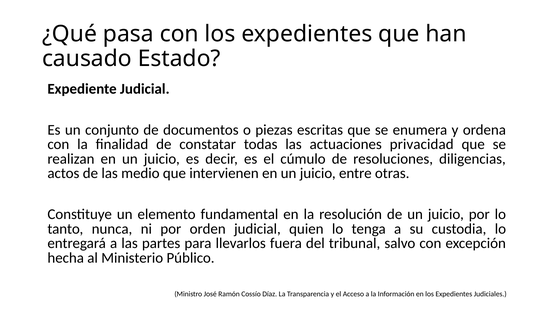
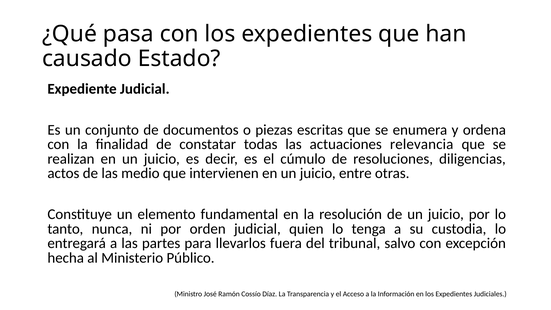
privacidad: privacidad -> relevancia (422, 144)
